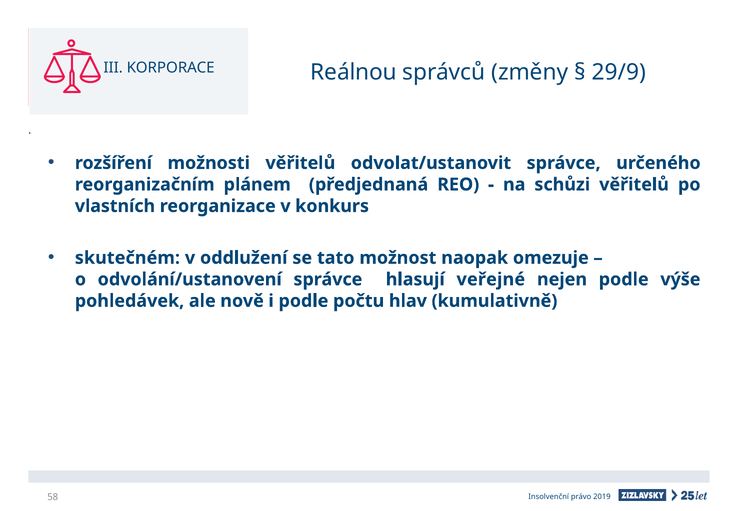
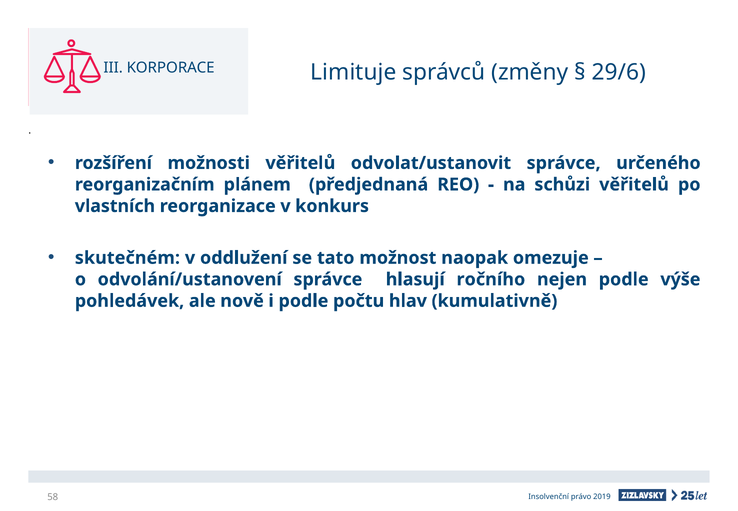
Reálnou: Reálnou -> Limituje (353, 72)
29/9: 29/9 -> 29/6 (619, 72)
veřejné: veřejné -> ročního (491, 279)
